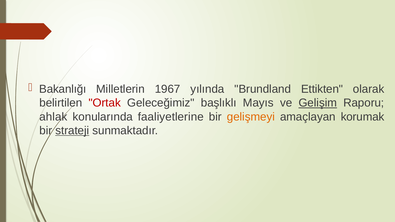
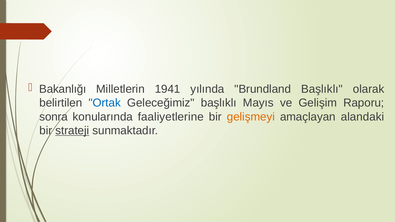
1967: 1967 -> 1941 (168, 89)
Brundland Ettikten: Ettikten -> Başlıklı (322, 89)
Ortak colour: red -> blue (105, 103)
Gelişim underline: present -> none (318, 103)
ahlak: ahlak -> sonra (54, 117)
korumak: korumak -> alandaki (362, 117)
